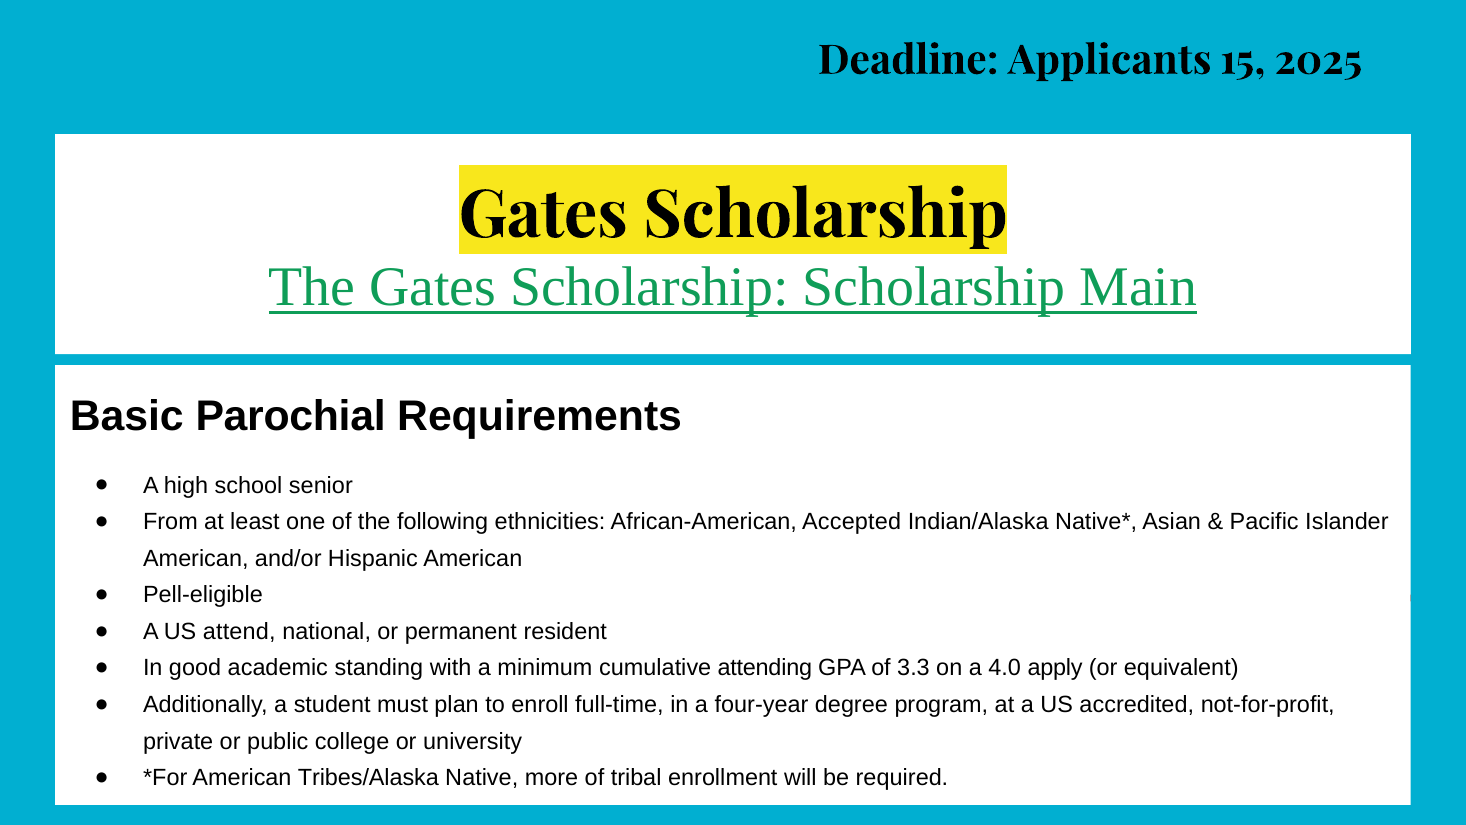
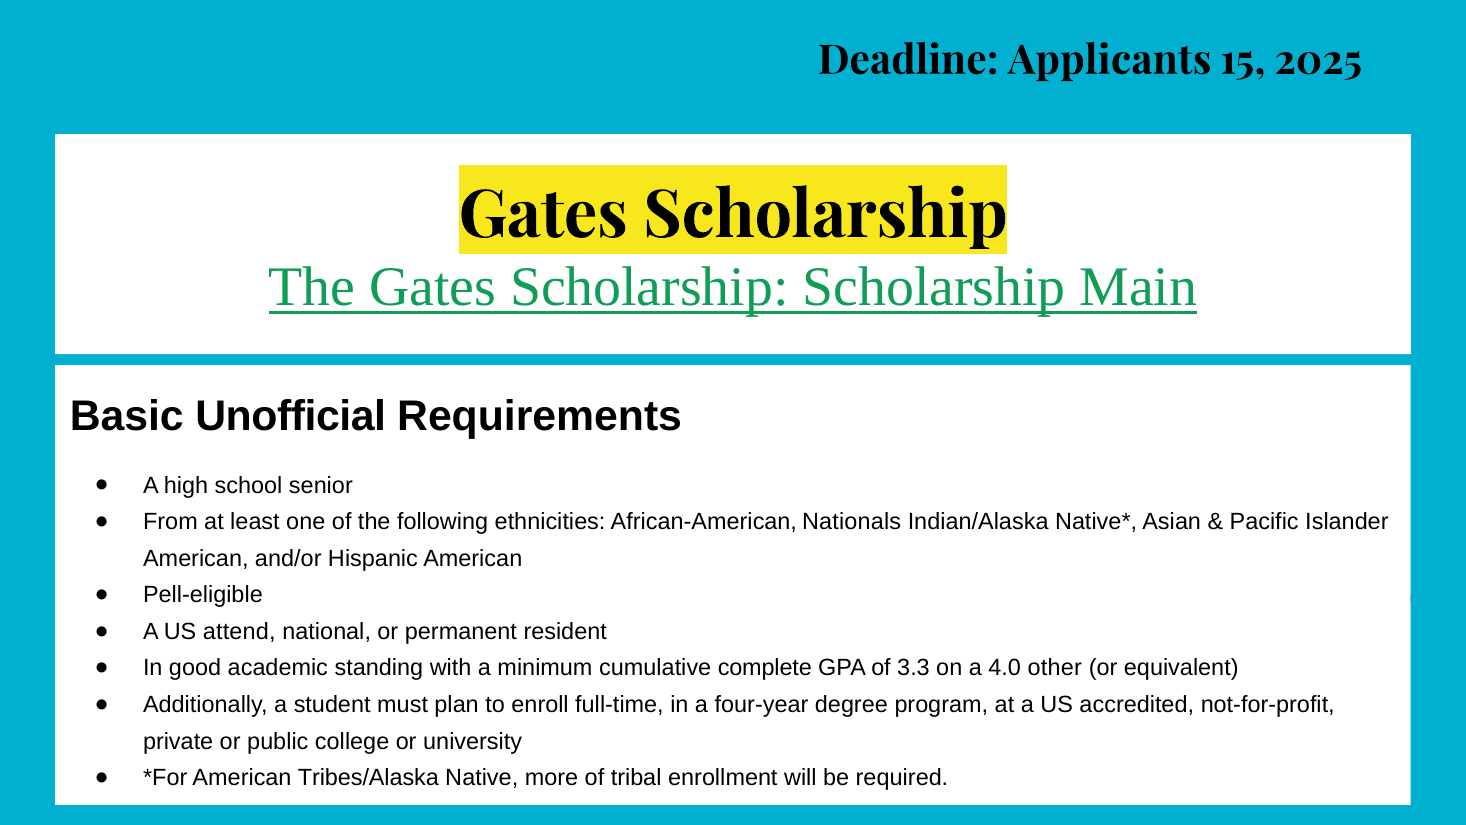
Parochial: Parochial -> Unofficial (291, 416)
Accepted: Accepted -> Nationals (852, 522)
attending: attending -> complete (765, 668)
apply: apply -> other (1055, 668)
